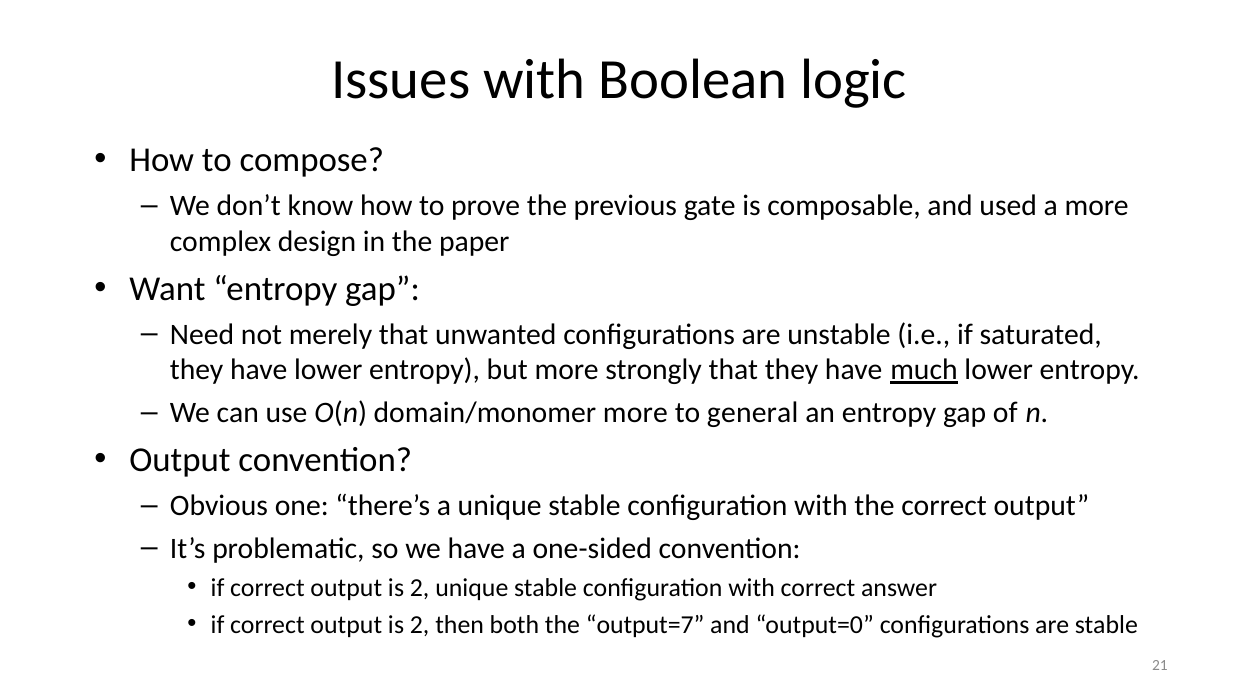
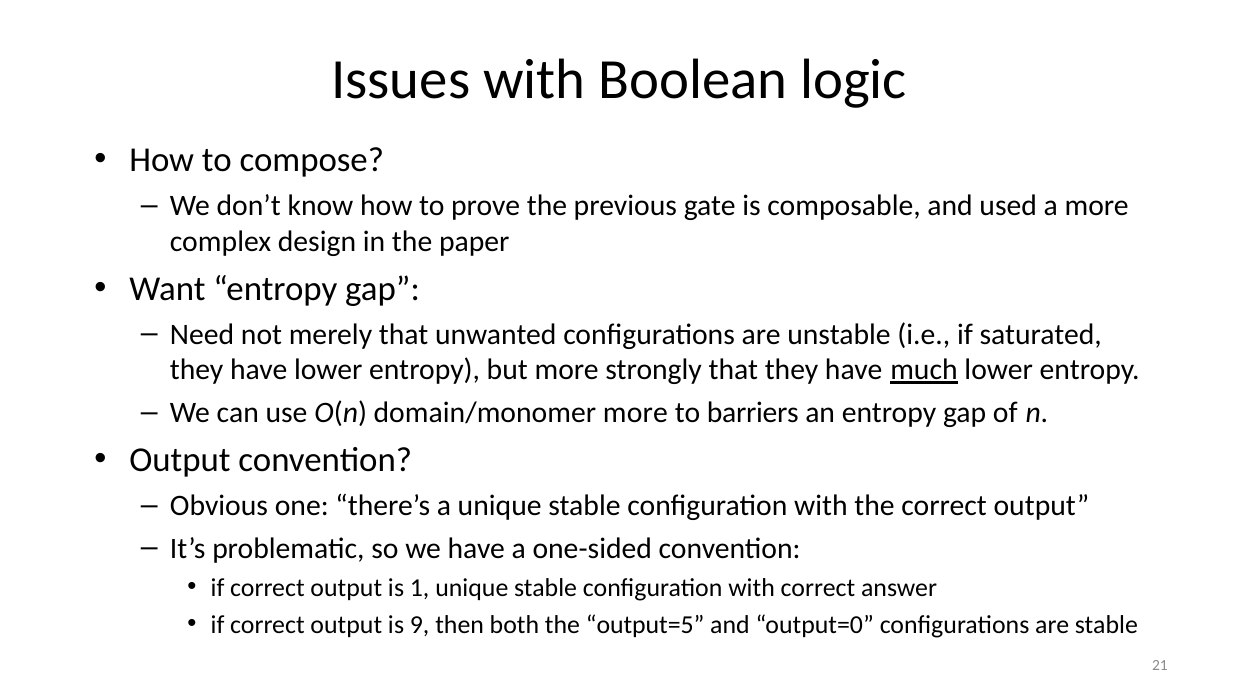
general: general -> barriers (753, 413)
2: 2 -> 1 (420, 588)
2: 2 -> 9 (420, 625)
output=7: output=7 -> output=5 (645, 625)
